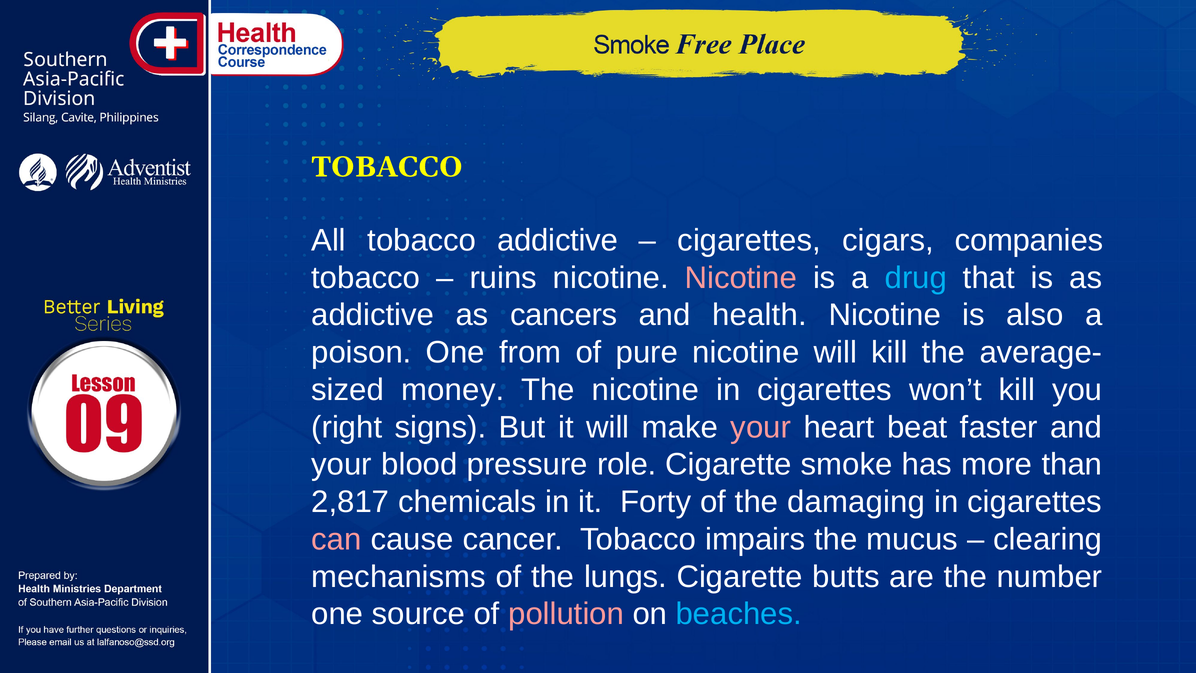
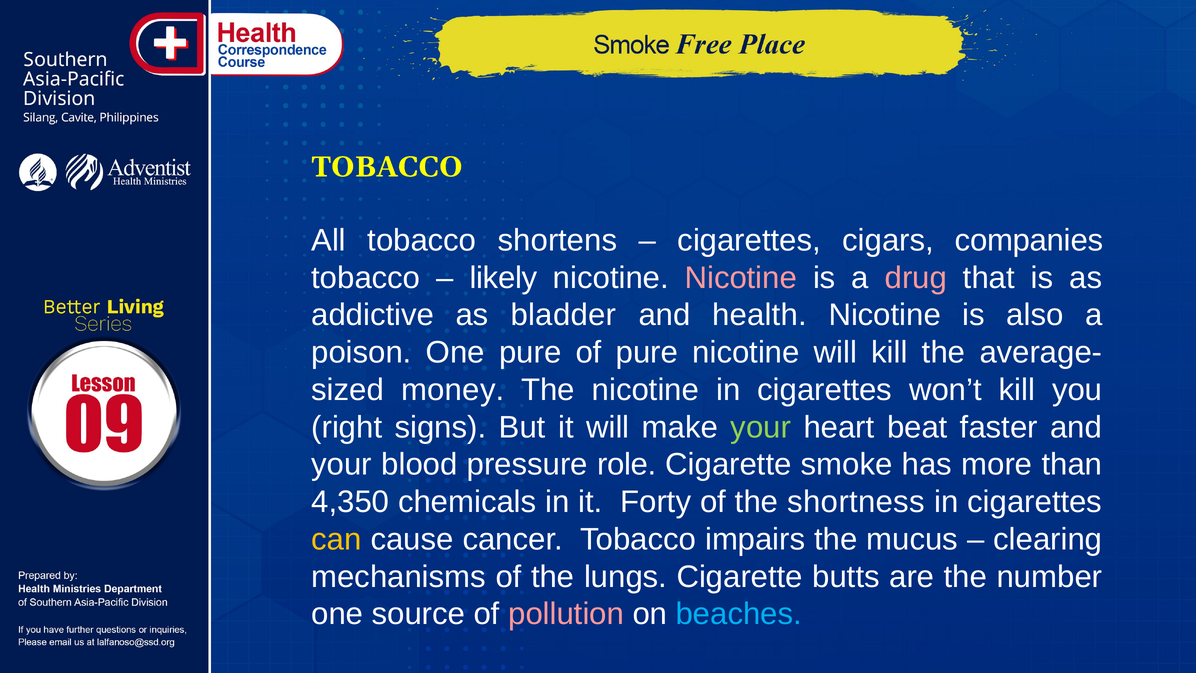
tobacco addictive: addictive -> shortens (558, 240)
ruins: ruins -> likely (503, 278)
drug colour: light blue -> pink (916, 278)
cancers: cancers -> bladder (563, 315)
One from: from -> pure (530, 352)
your colour: pink -> light green (761, 427)
2,817: 2,817 -> 4,350 (350, 502)
damaging: damaging -> shortness (856, 502)
can colour: pink -> yellow (336, 539)
